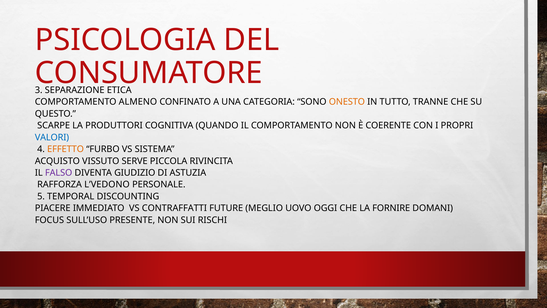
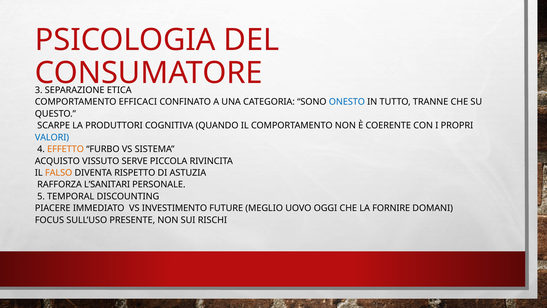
ALMENO: ALMENO -> EFFICACI (138, 102)
ONESTO colour: orange -> blue (347, 102)
FALSO colour: purple -> orange (59, 173)
GIUDIZIO: GIUDIZIO -> RISPETTO (135, 173)
L’VEDONO: L’VEDONO -> L’SANITARI (107, 184)
CONTRAFFATTI: CONTRAFFATTI -> INVESTIMENTO (174, 208)
